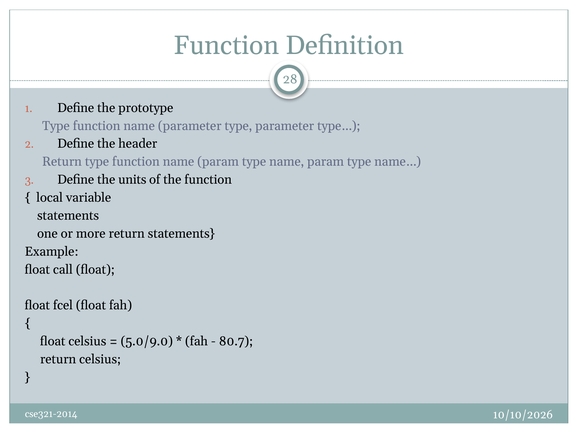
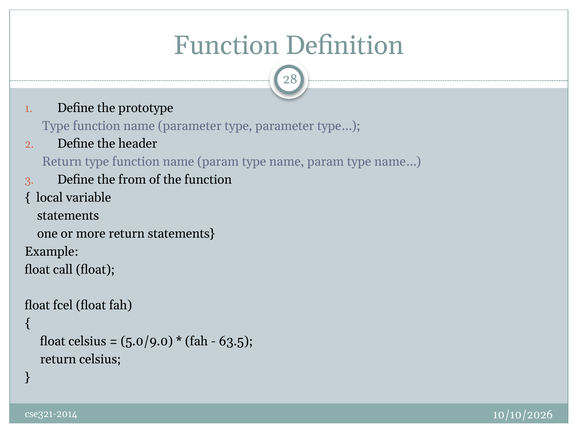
units: units -> from (132, 180)
80.7: 80.7 -> 63.5 (236, 342)
